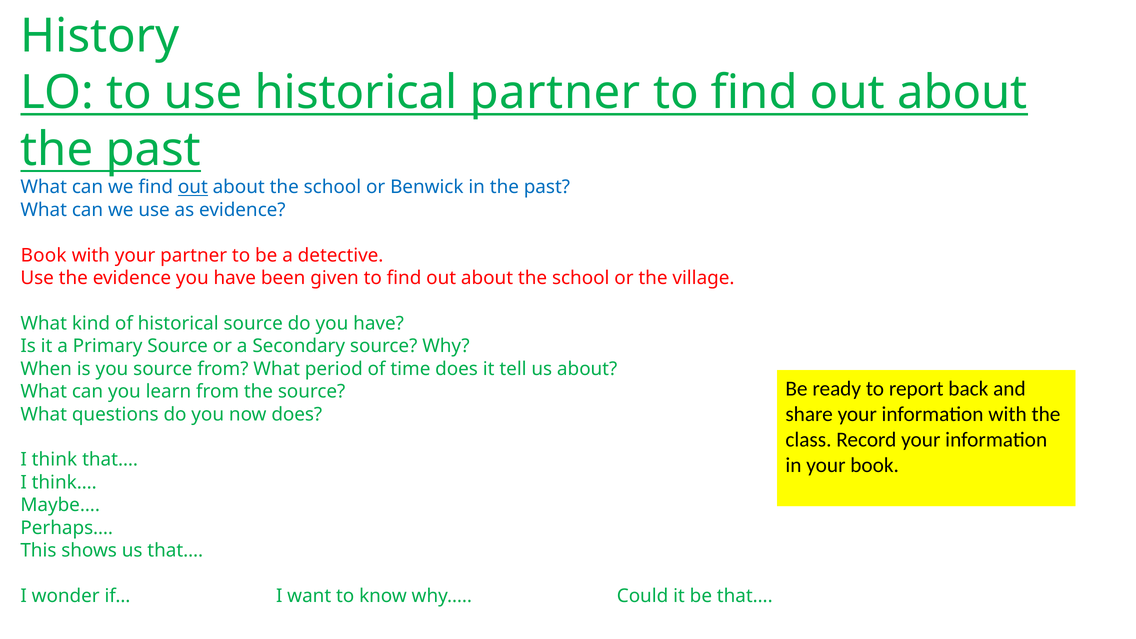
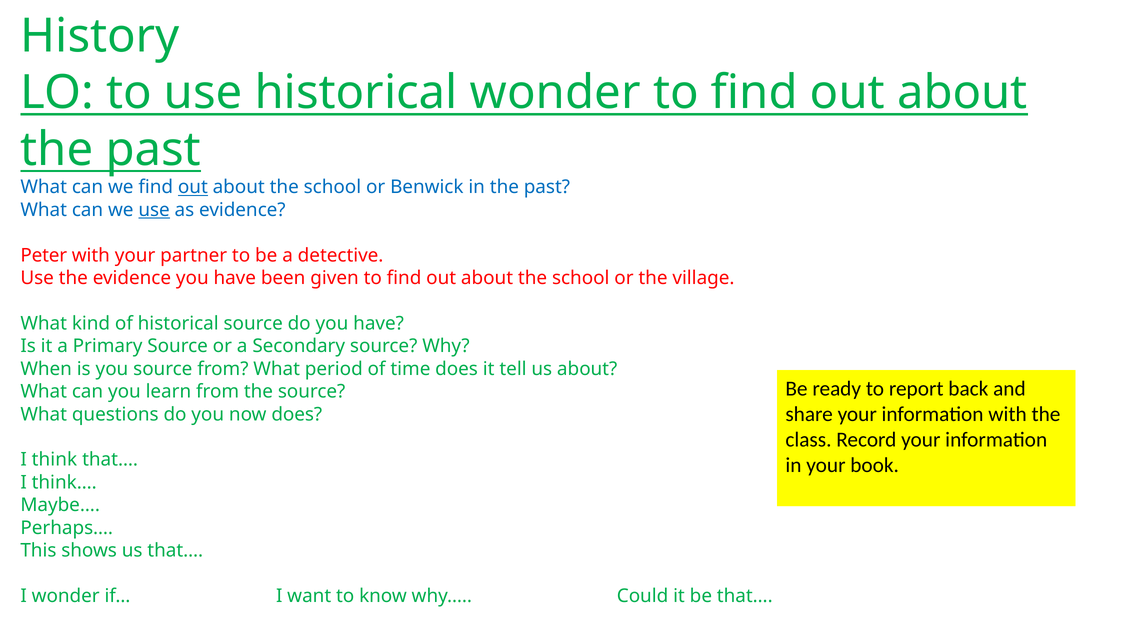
historical partner: partner -> wonder (555, 93)
use underline: none -> present (154, 210)
Book: Book -> Peter (44, 255)
